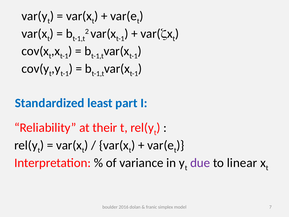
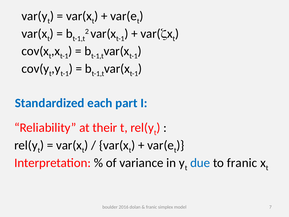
least: least -> each (100, 103)
due colour: purple -> blue (200, 163)
to linear: linear -> franic (242, 163)
